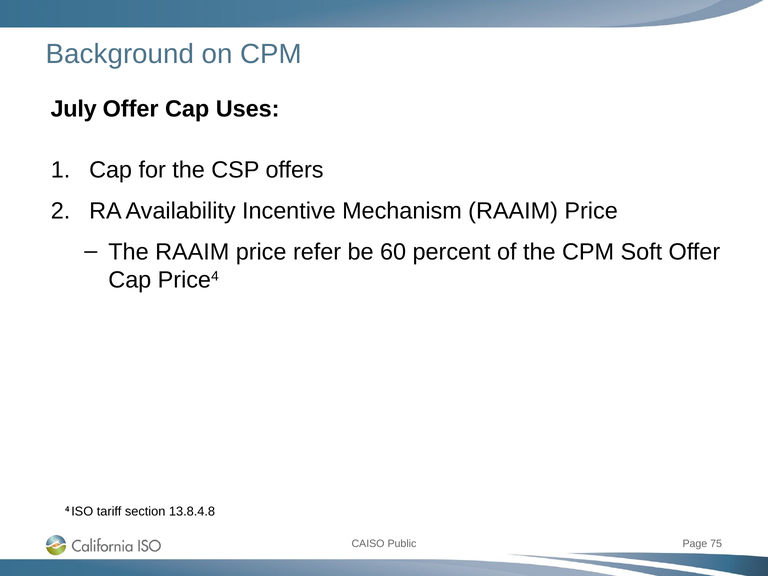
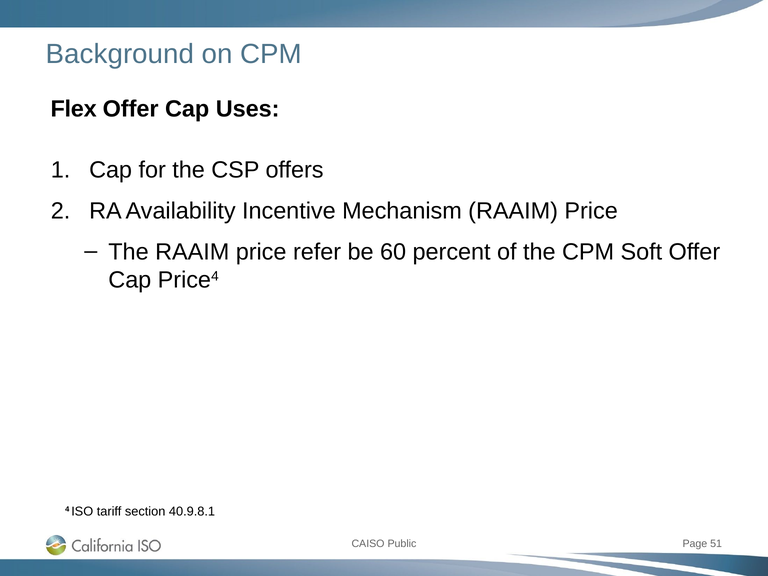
July: July -> Flex (74, 109)
13.8.4.8: 13.8.4.8 -> 40.9.8.1 (192, 512)
75: 75 -> 51 (716, 544)
